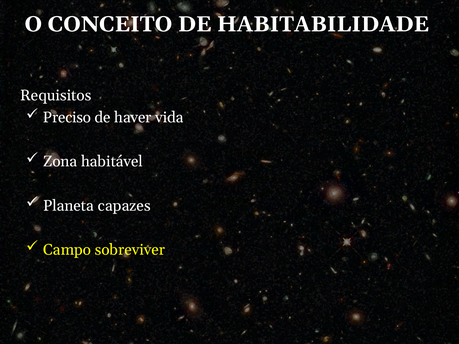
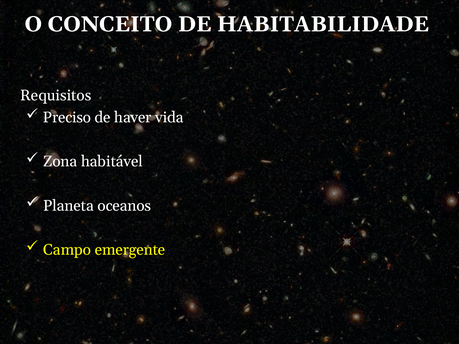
capazes: capazes -> oceanos (124, 206)
sobreviver: sobreviver -> emergente (130, 250)
